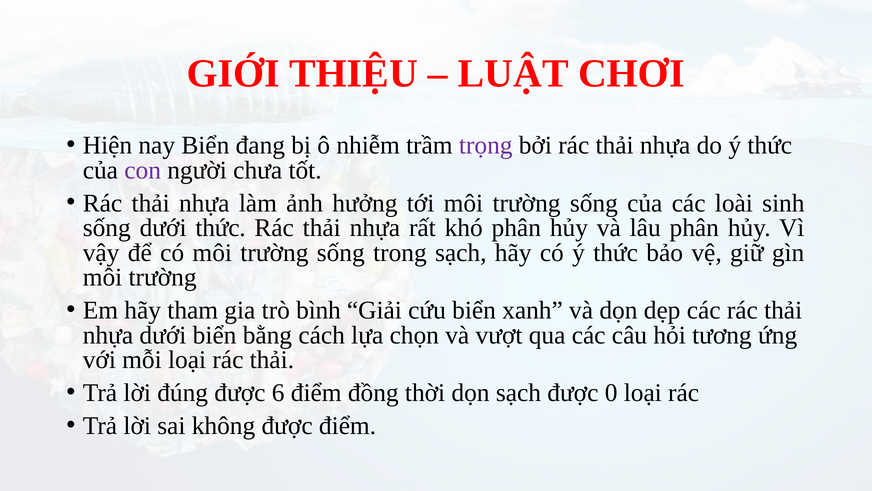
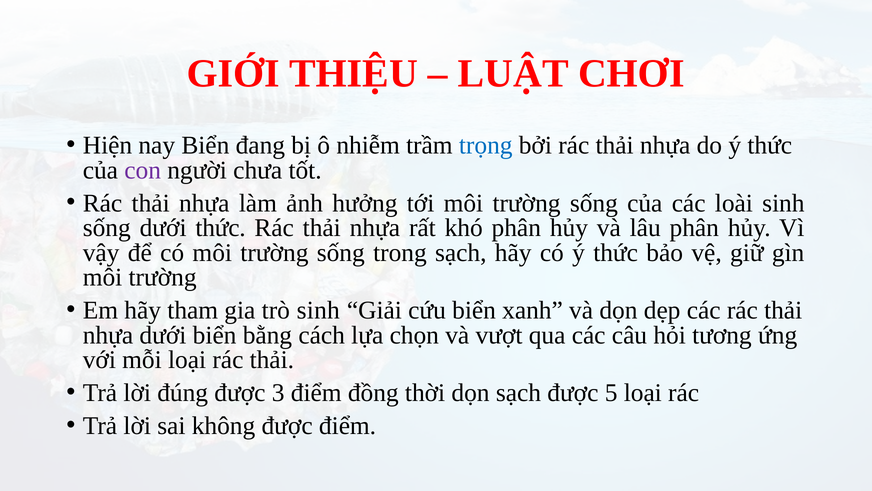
trọng colour: purple -> blue (486, 145)
trò bình: bình -> sinh (318, 310)
6: 6 -> 3 (278, 392)
0: 0 -> 5 (611, 392)
